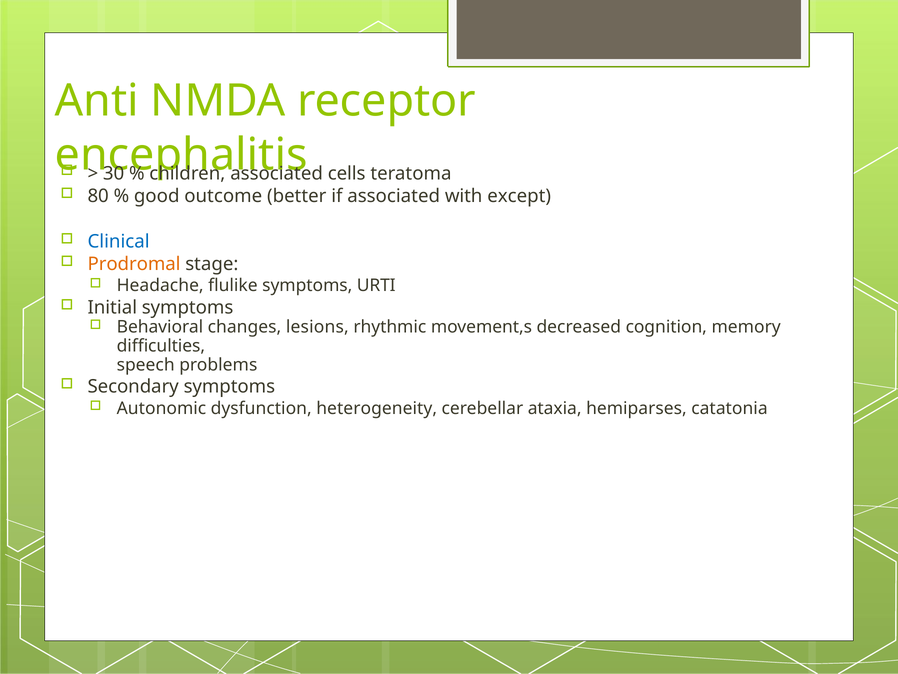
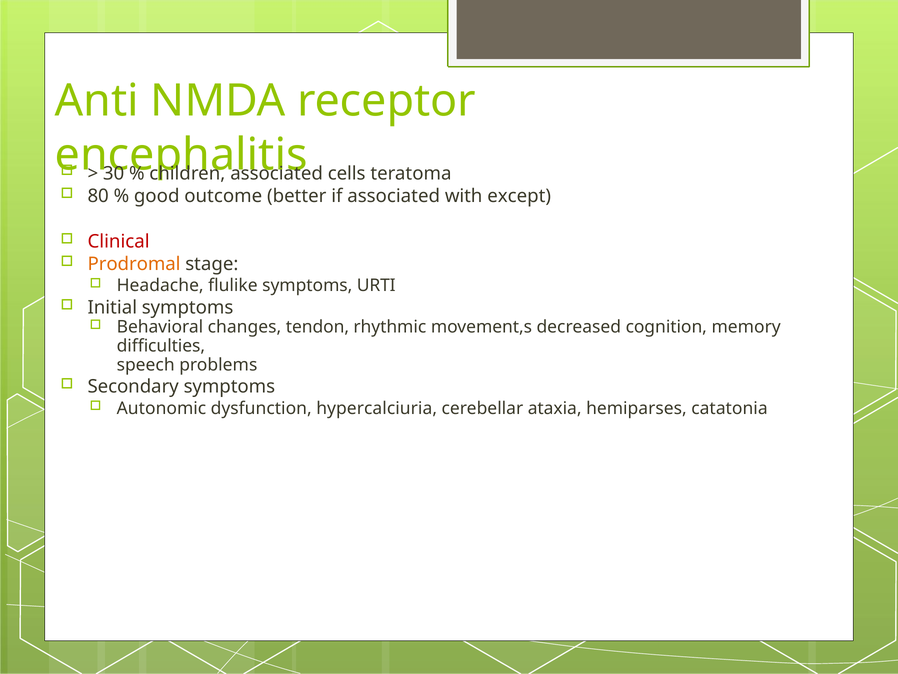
Clinical colour: blue -> red (119, 242)
lesions: lesions -> tendon (317, 327)
heterogeneity: heterogeneity -> hypercalciuria (377, 408)
